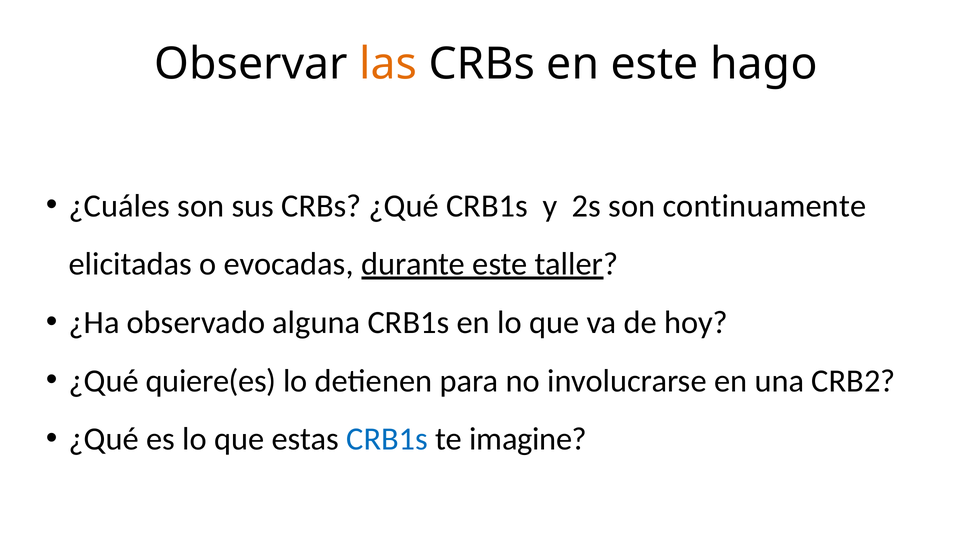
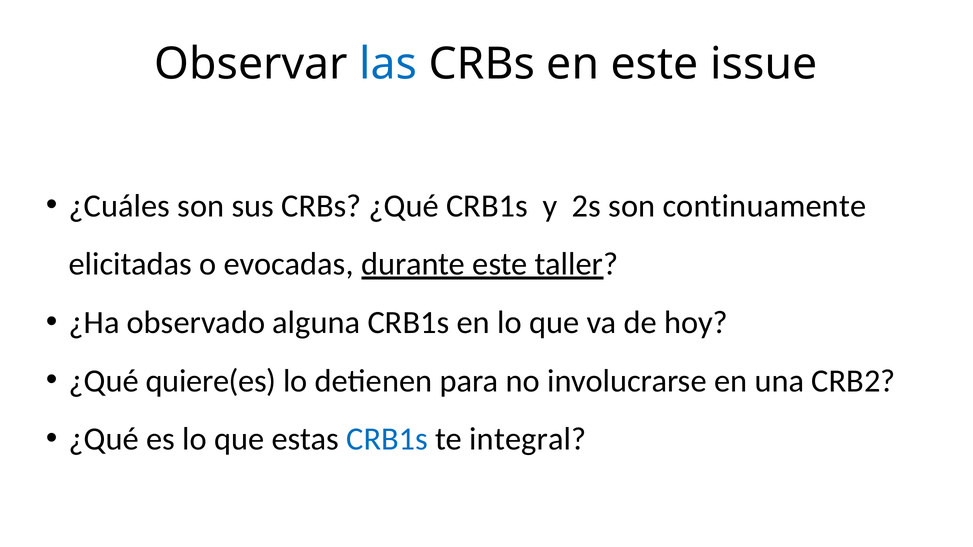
las colour: orange -> blue (388, 64)
hago: hago -> issue (764, 64)
imagine: imagine -> integral (528, 440)
